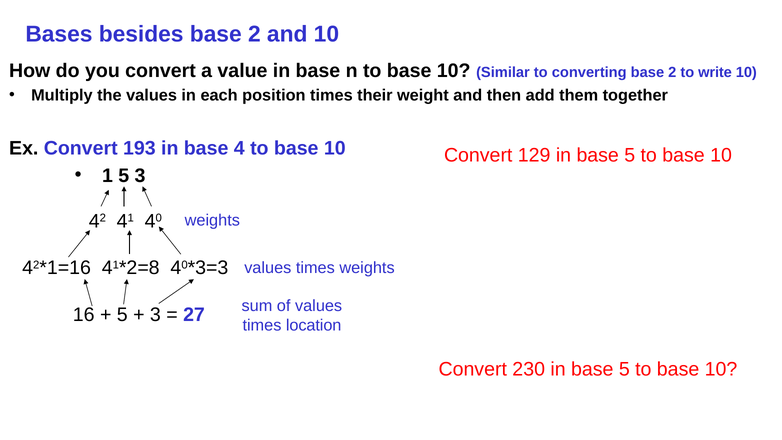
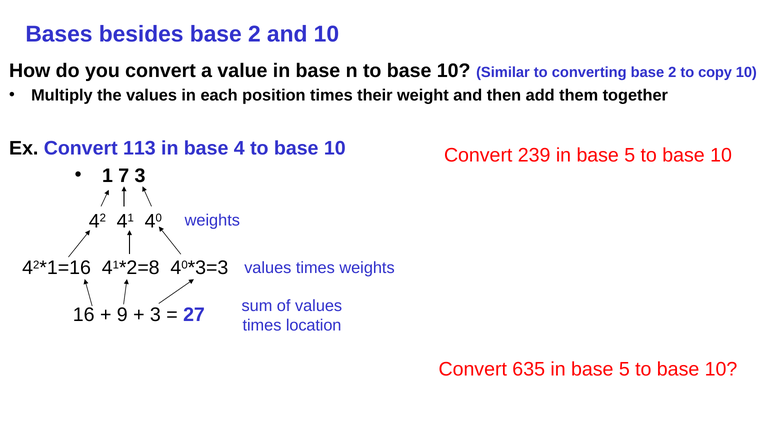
write: write -> copy (715, 72)
193: 193 -> 113 (139, 148)
129: 129 -> 239 (534, 155)
1 5: 5 -> 7 (124, 176)
5: 5 -> 9 (122, 315)
230: 230 -> 635 (529, 369)
